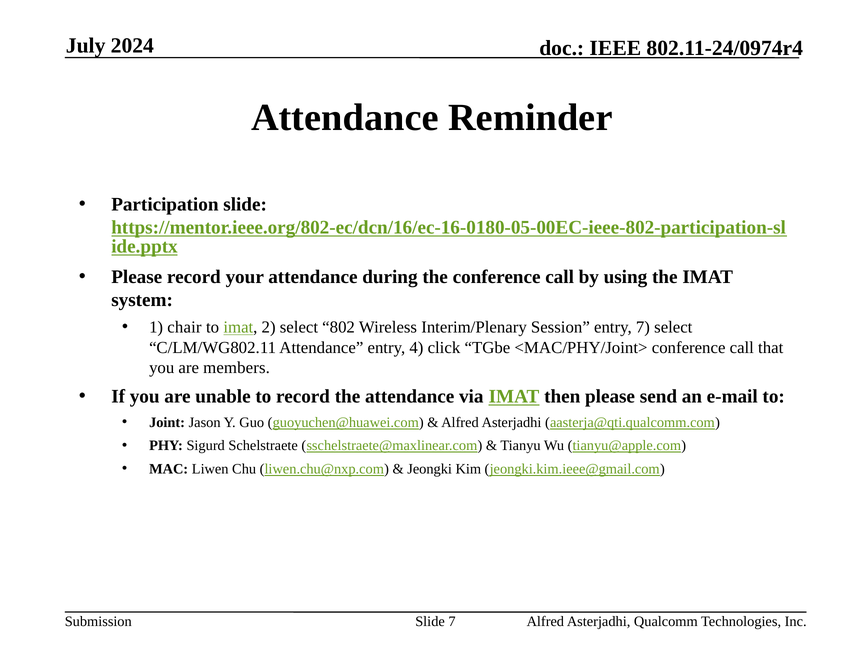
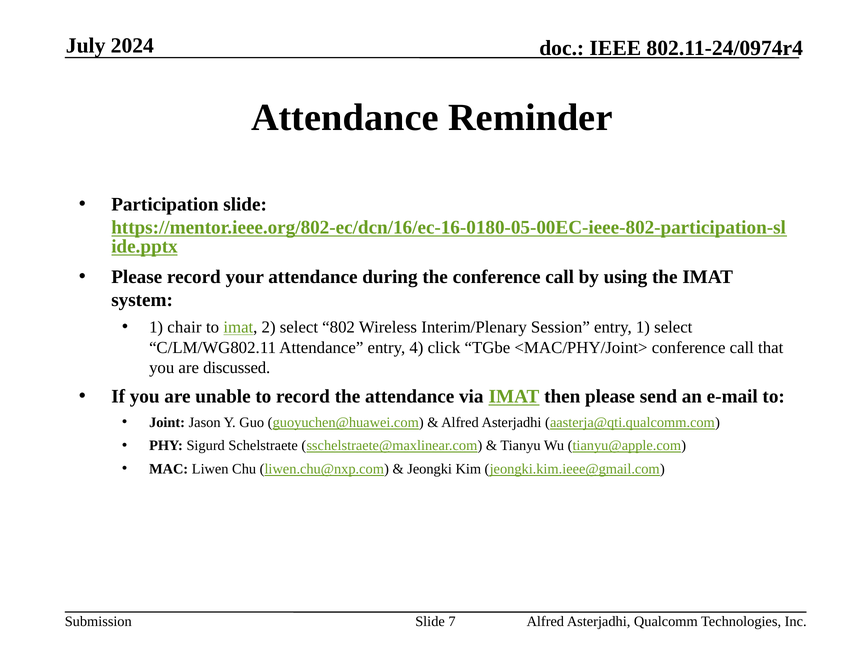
entry 7: 7 -> 1 (643, 327)
members: members -> discussed (237, 368)
